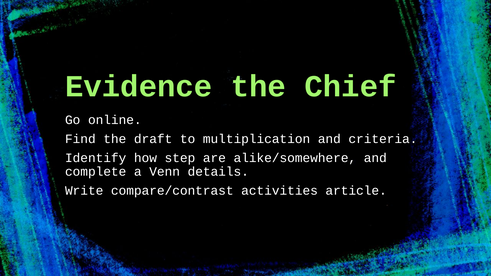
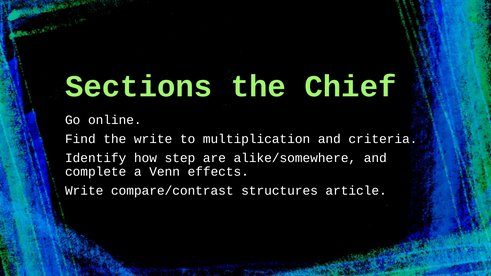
Evidence: Evidence -> Sections (139, 86)
the draft: draft -> write (153, 139)
details: details -> effects (218, 172)
activities: activities -> structures (280, 191)
